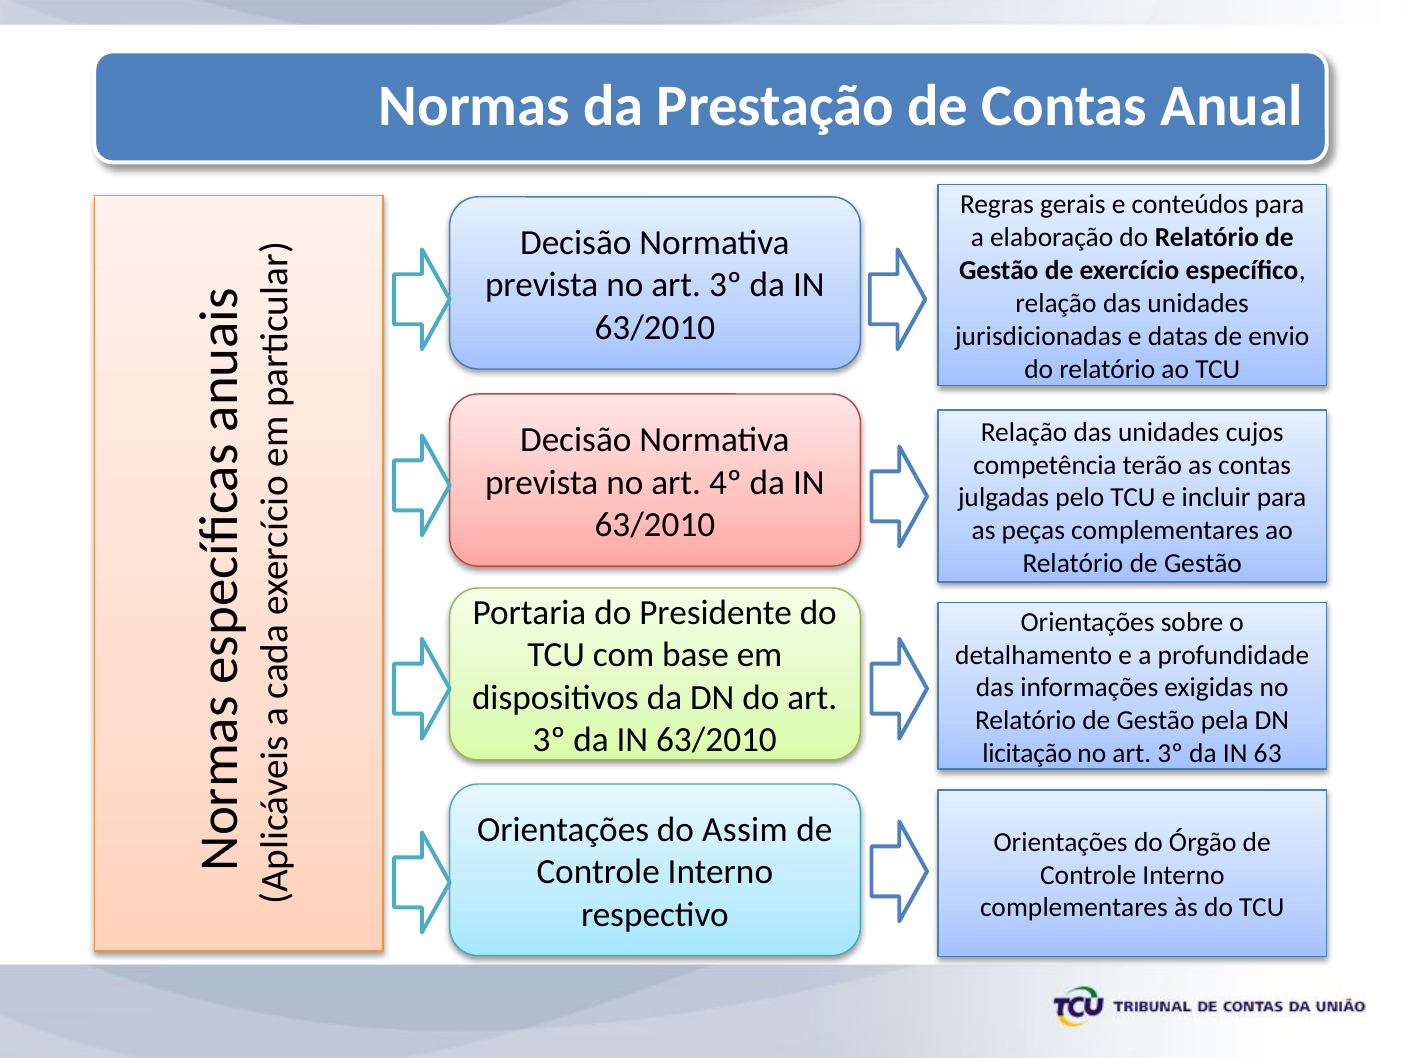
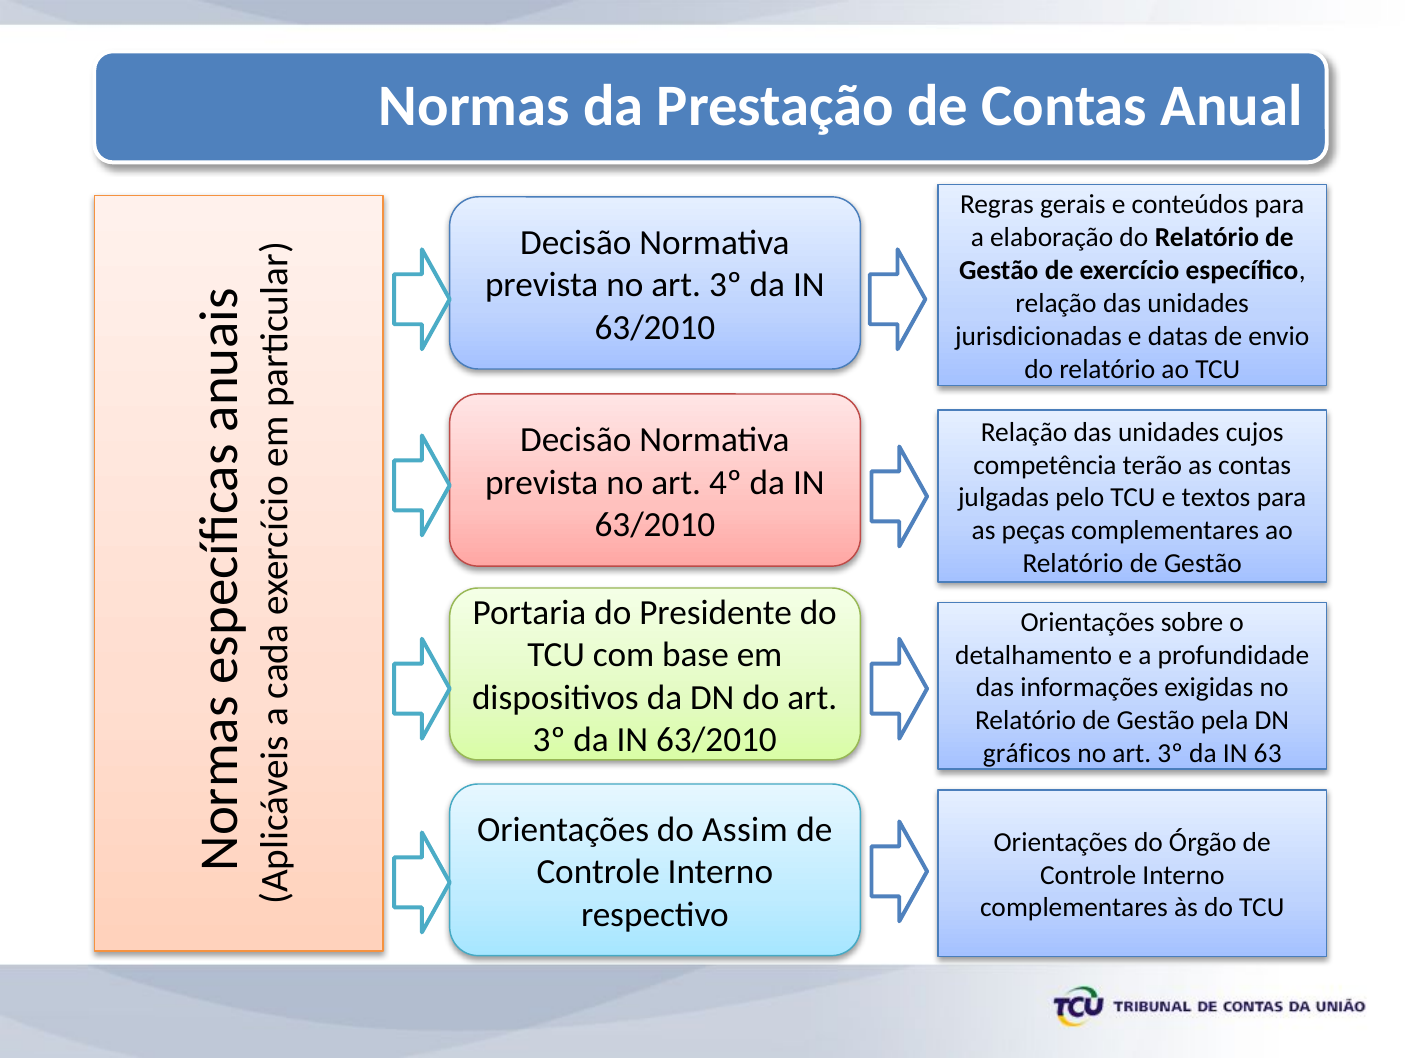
incluir: incluir -> textos (1216, 498)
licitação: licitação -> gráficos (1027, 753)
